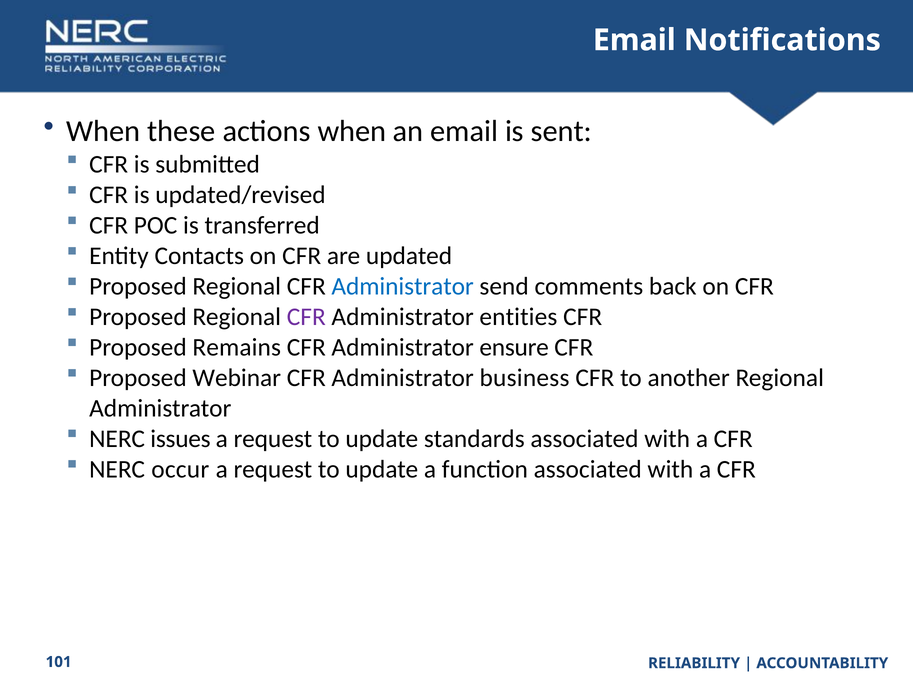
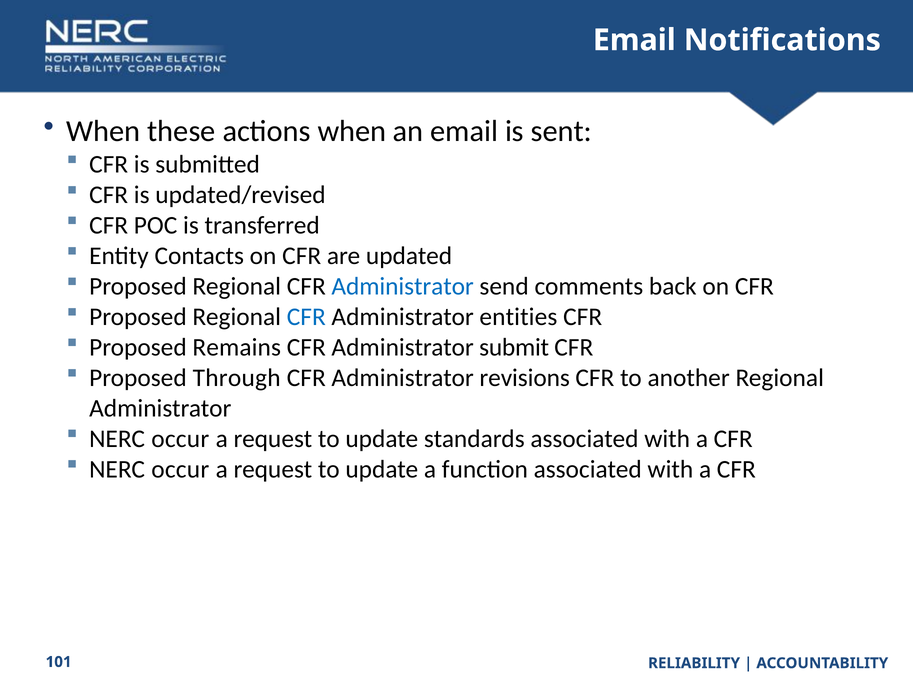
CFR colour: purple -> blue (306, 317)
ensure: ensure -> submit (514, 347)
Webinar: Webinar -> Through (237, 378)
business: business -> revisions (525, 378)
issues: issues -> occur (180, 439)
